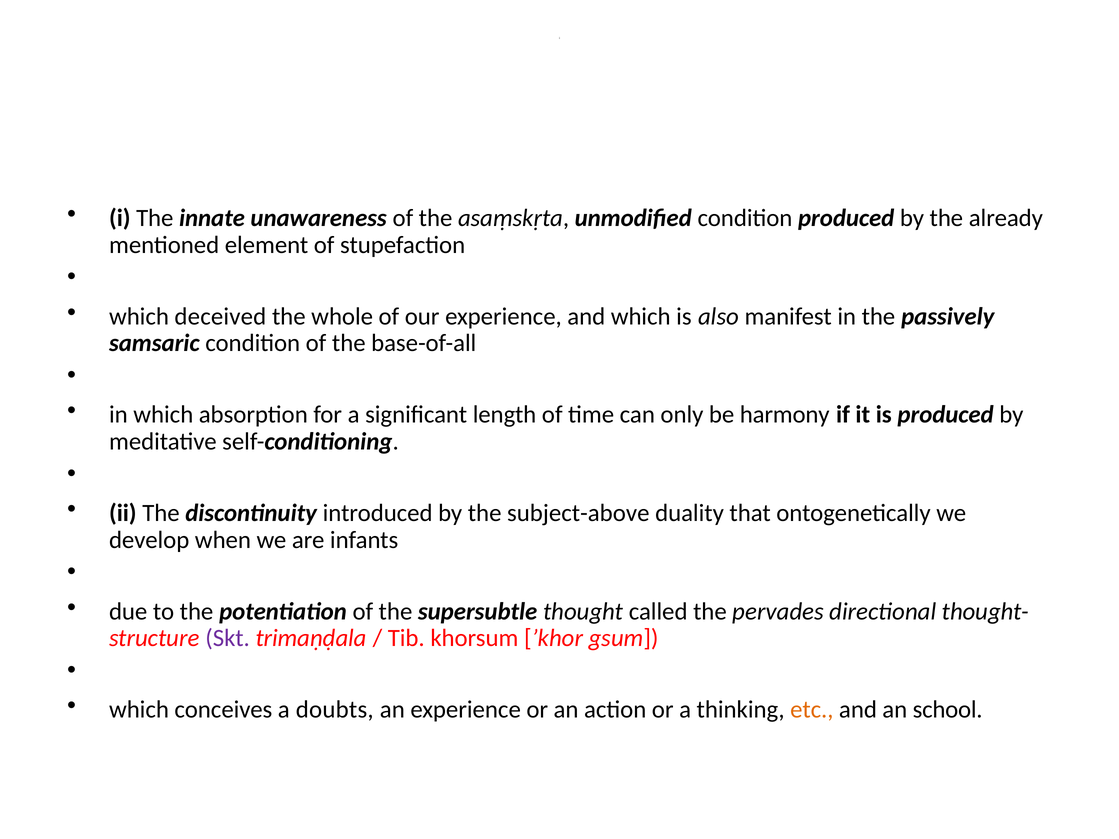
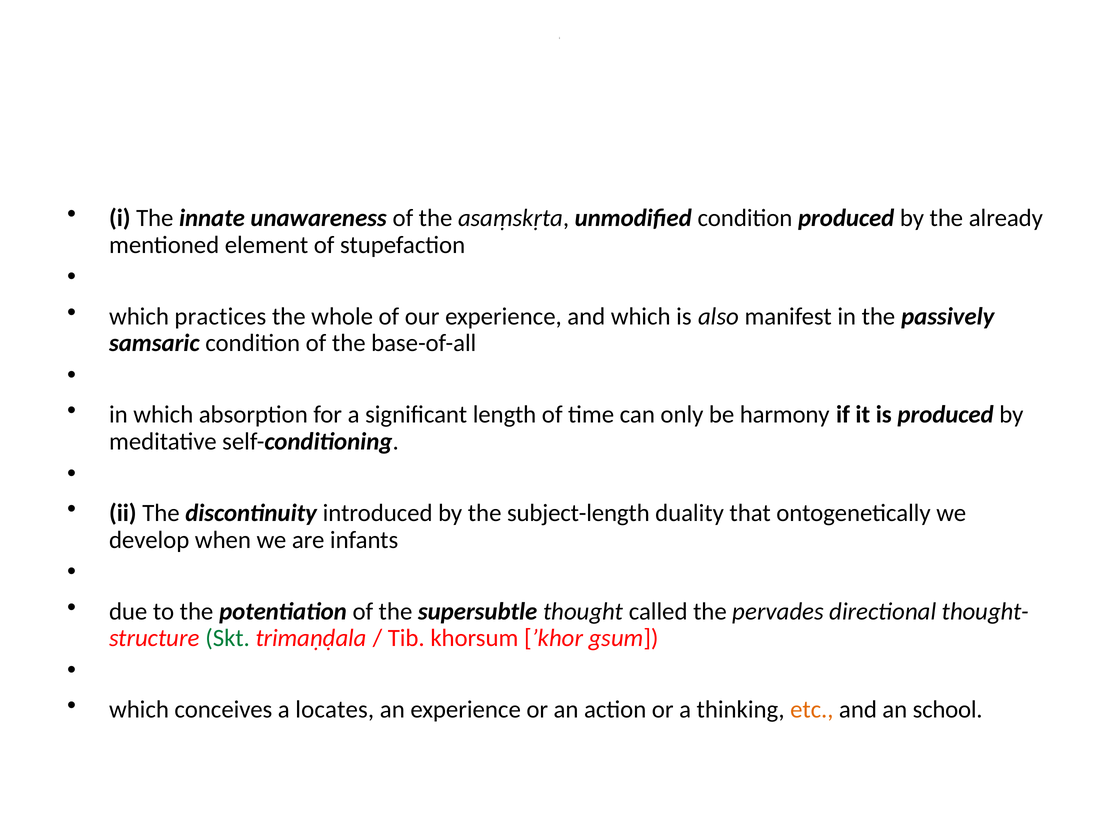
deceived: deceived -> practices (220, 316)
subject-above: subject-above -> subject-length (578, 513)
Skt colour: purple -> green (228, 638)
doubts: doubts -> locates (335, 710)
